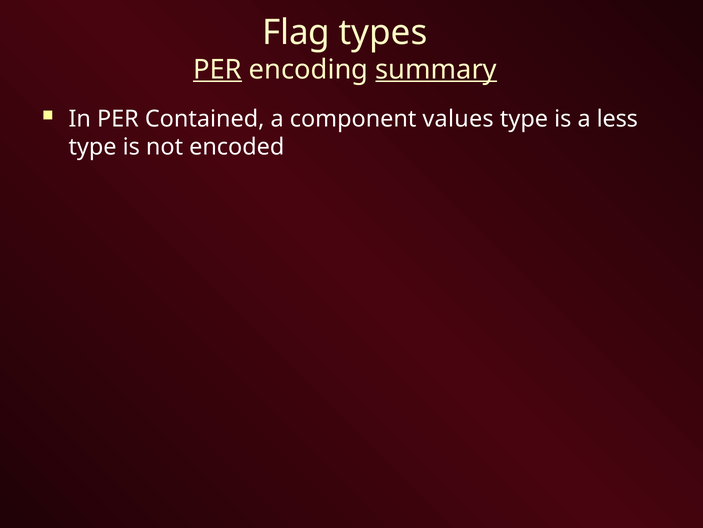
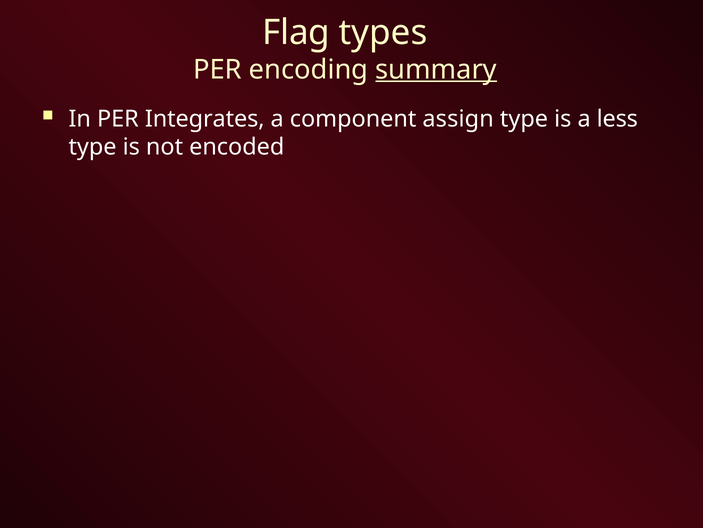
PER underline: present -> none (218, 69)
Contained: Contained -> Integrates (205, 119)
values: values -> assign (458, 119)
